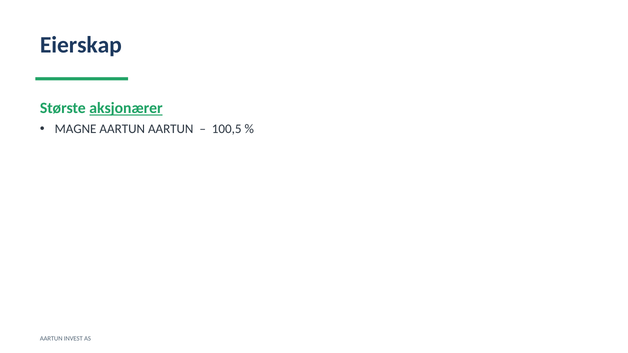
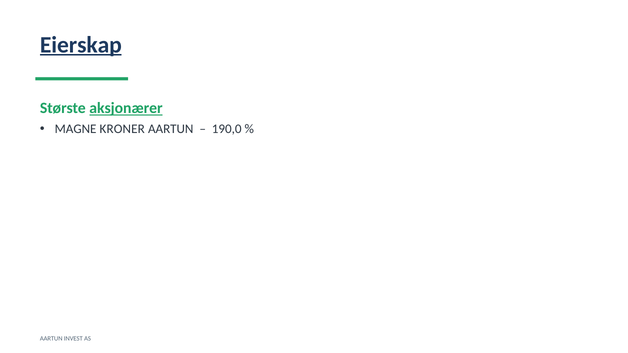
Eierskap underline: none -> present (81, 45)
MAGNE AARTUN: AARTUN -> KRONER (122, 129)
100,5: 100,5 -> 190,0 (227, 129)
